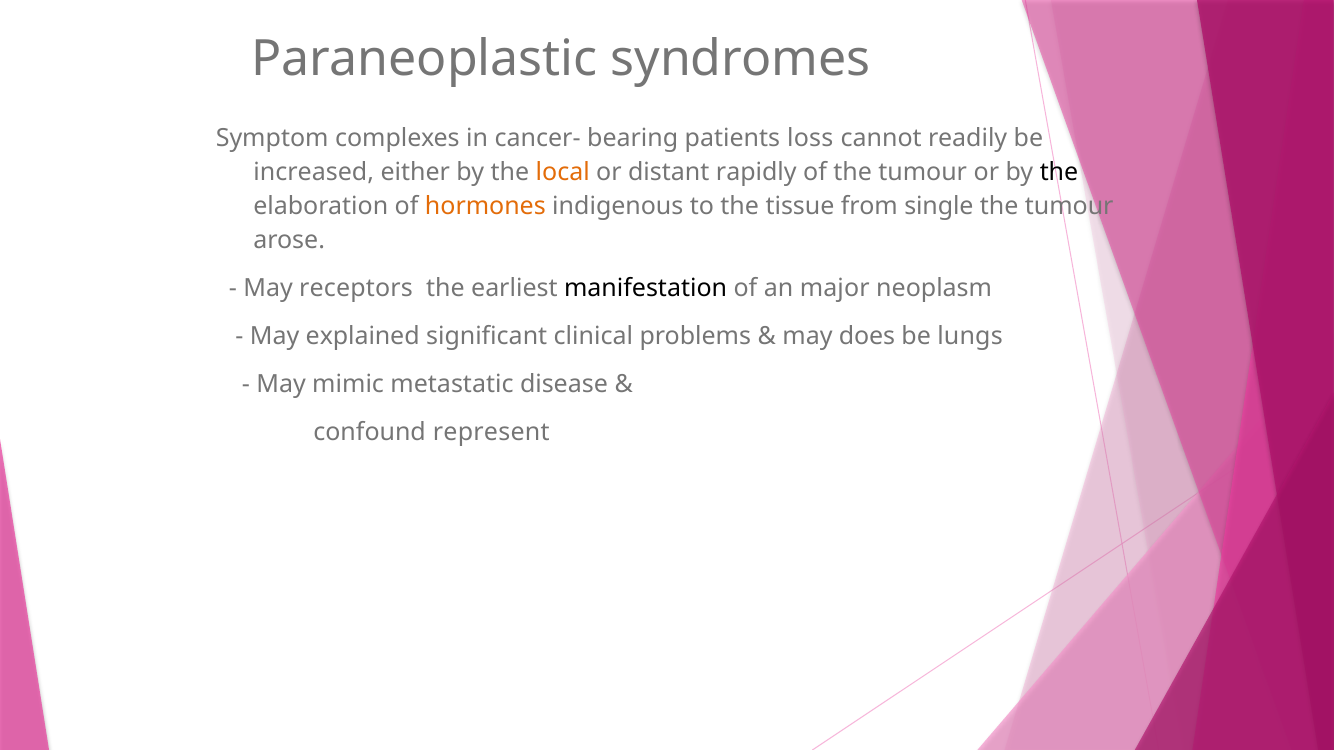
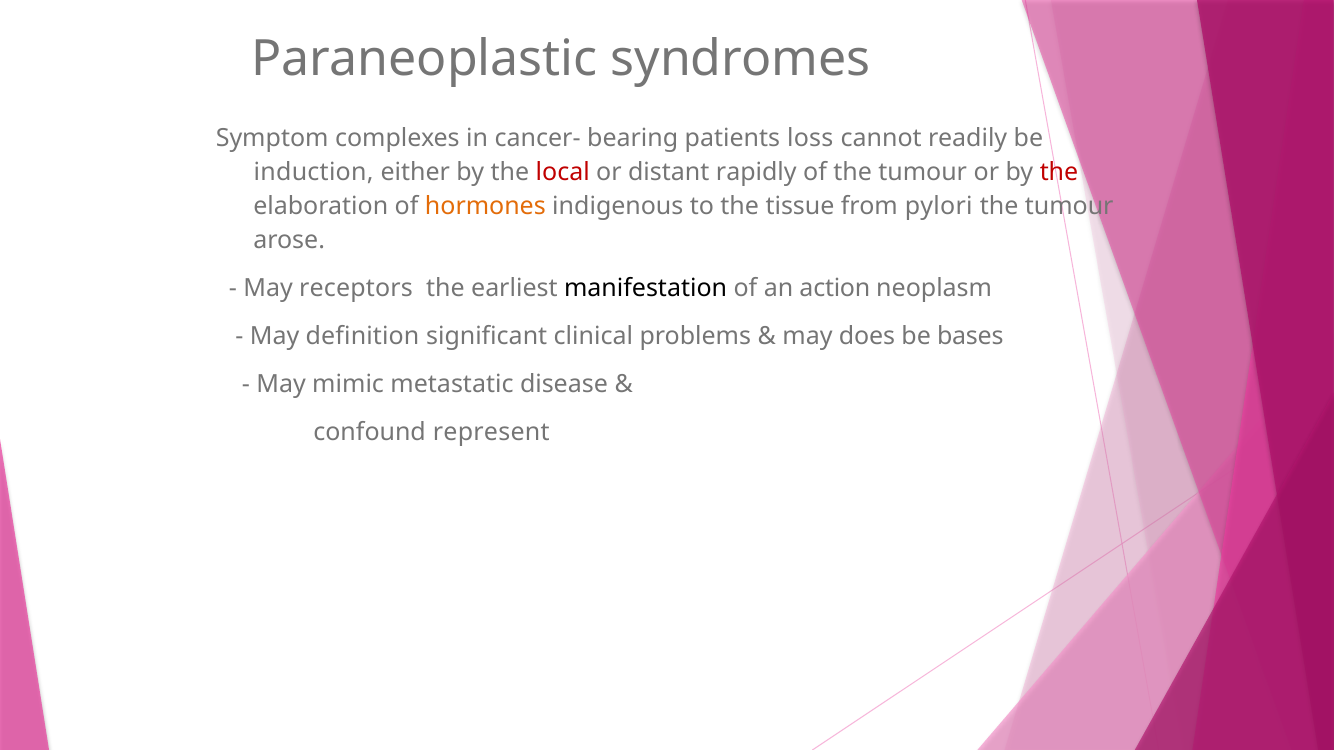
increased: increased -> induction (314, 173)
local colour: orange -> red (563, 173)
the colour: black -> red (1059, 173)
single: single -> pylori (939, 207)
major: major -> action (835, 289)
explained: explained -> definition (363, 337)
lungs: lungs -> bases (970, 337)
